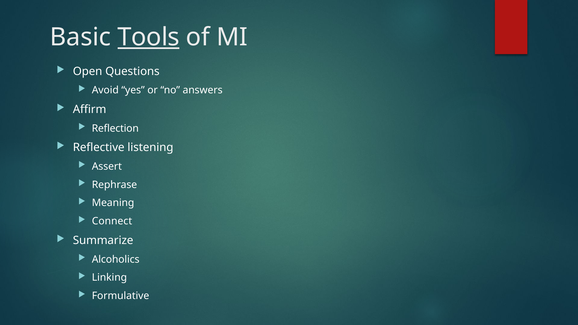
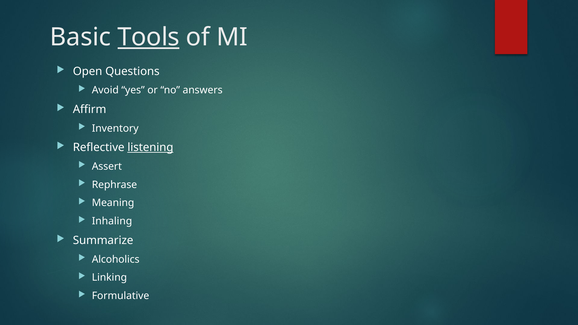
Reflection: Reflection -> Inventory (115, 128)
listening underline: none -> present (150, 147)
Connect: Connect -> Inhaling (112, 221)
